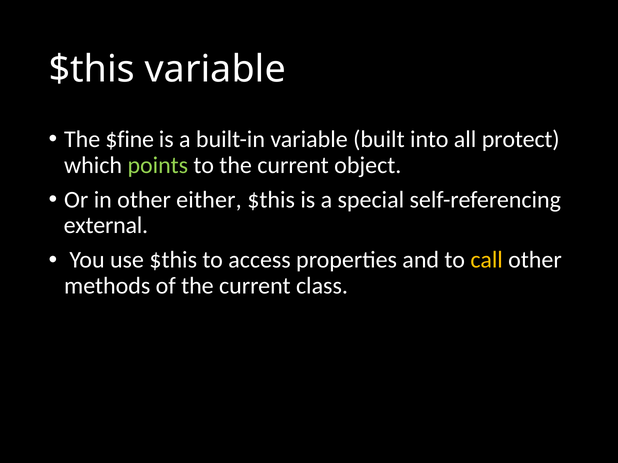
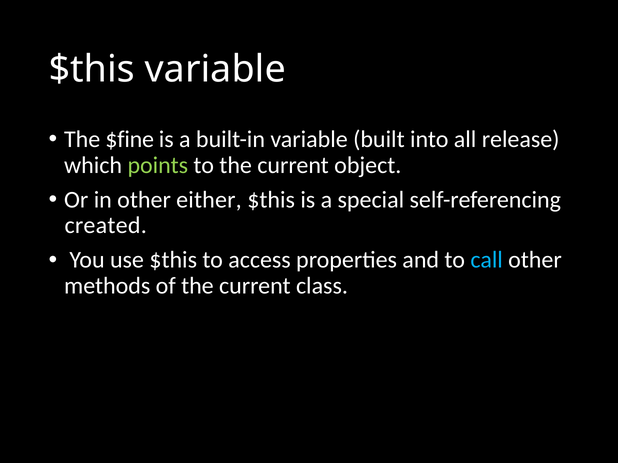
protect: protect -> release (521, 139)
external: external -> created (106, 226)
call colour: yellow -> light blue (487, 260)
